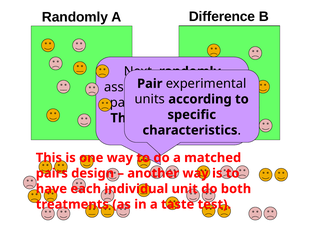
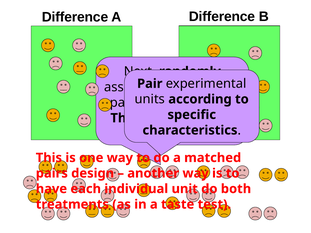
Randomly: Randomly -> Difference (75, 17)
